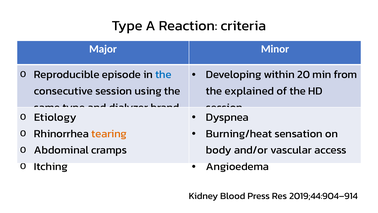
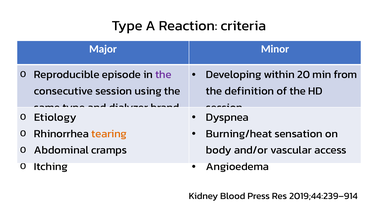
the colour: blue -> purple (163, 74)
explained: explained -> definition (249, 91)
2019;44:904–914: 2019;44:904–914 -> 2019;44:239–914 (323, 196)
